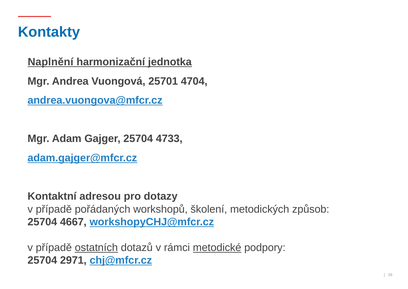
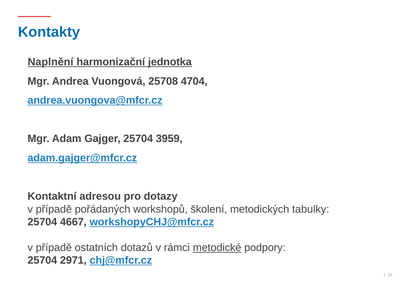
25701: 25701 -> 25708 (163, 81)
4733: 4733 -> 3959 (169, 139)
způsob: způsob -> tabulky (311, 209)
ostatních underline: present -> none (96, 247)
